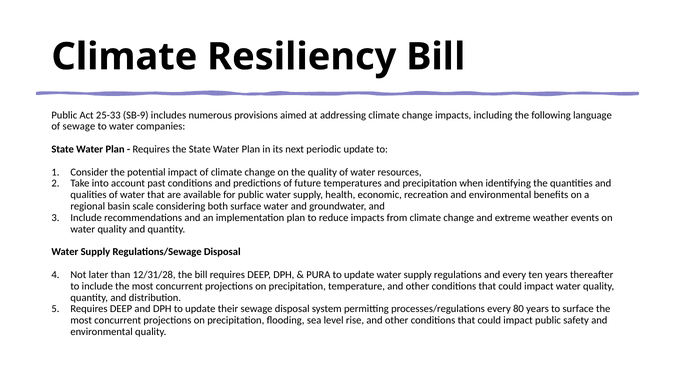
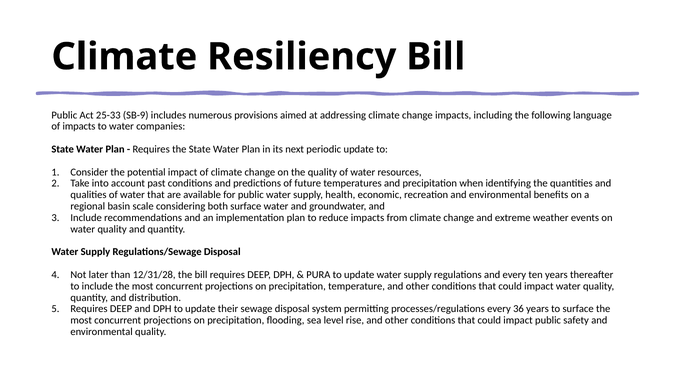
of sewage: sewage -> impacts (79, 126)
80: 80 -> 36 (518, 309)
